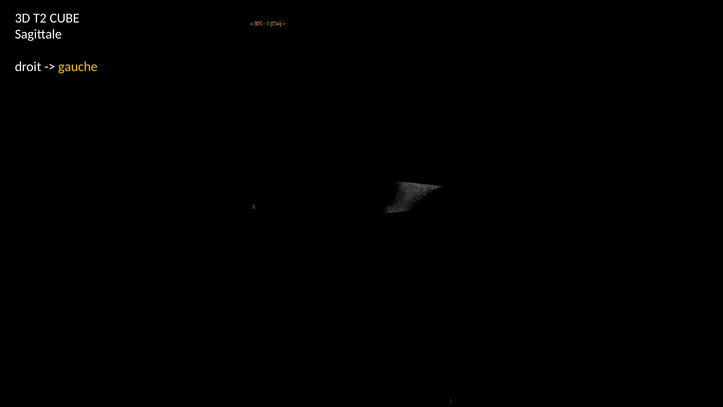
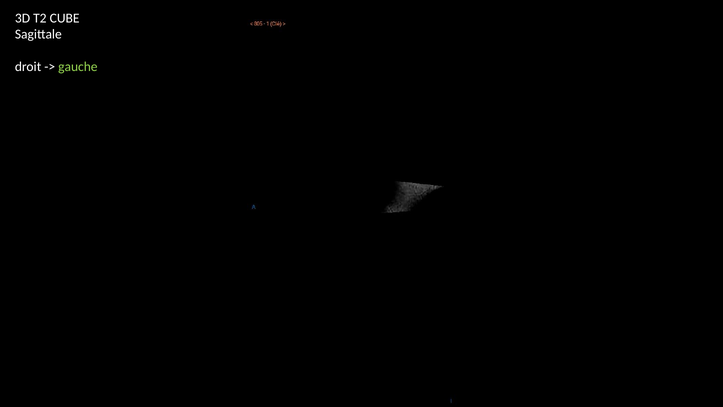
gauche colour: yellow -> light green (78, 67)
